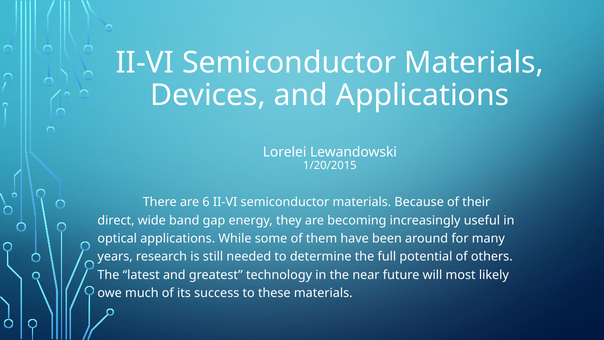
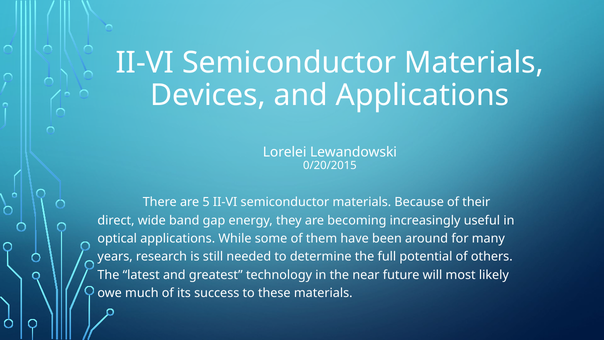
1/20/2015: 1/20/2015 -> 0/20/2015 (330, 165)
6: 6 -> 5 (206, 202)
